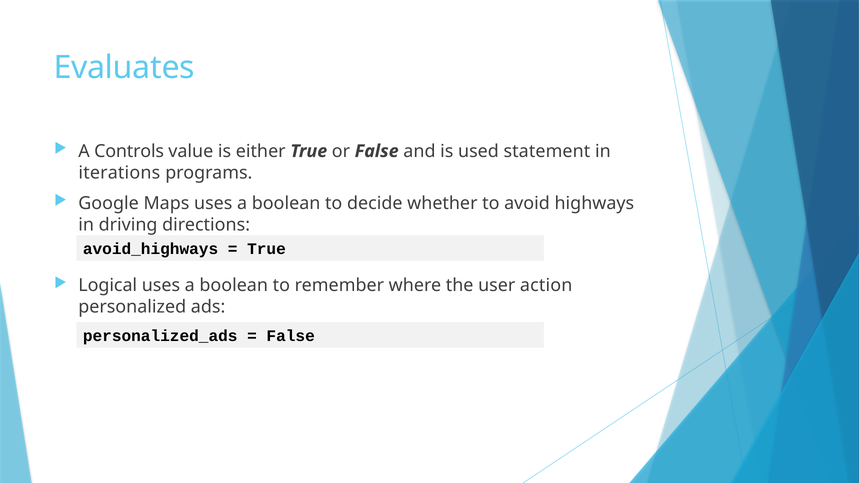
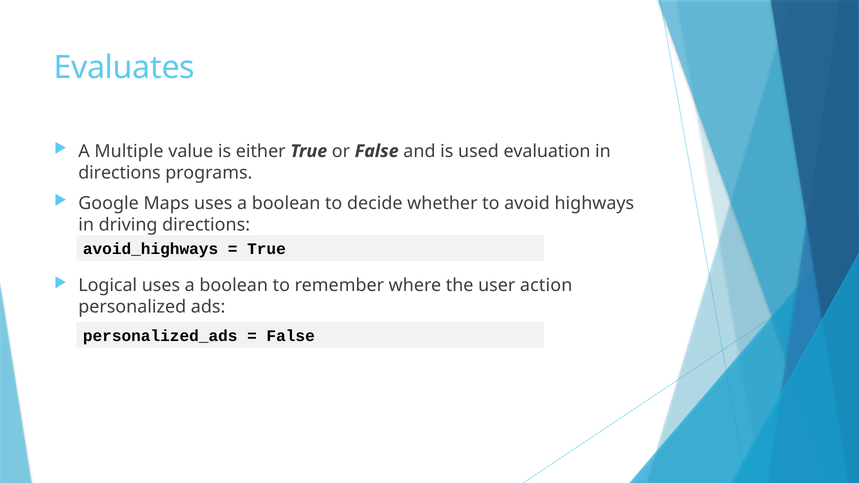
Controls: Controls -> Multiple (129, 151)
statement: statement -> evaluation (547, 151)
iterations: iterations -> directions (119, 173)
